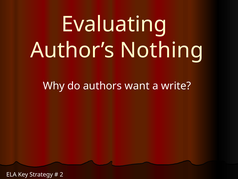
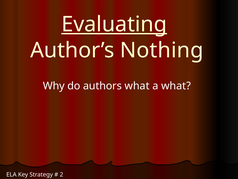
Evaluating underline: none -> present (114, 24)
authors want: want -> what (137, 86)
a write: write -> what (176, 86)
